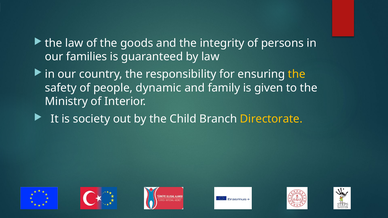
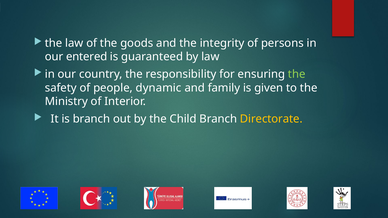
families: families -> entered (87, 57)
the colour: yellow -> light green (297, 74)
is society: society -> branch (91, 119)
